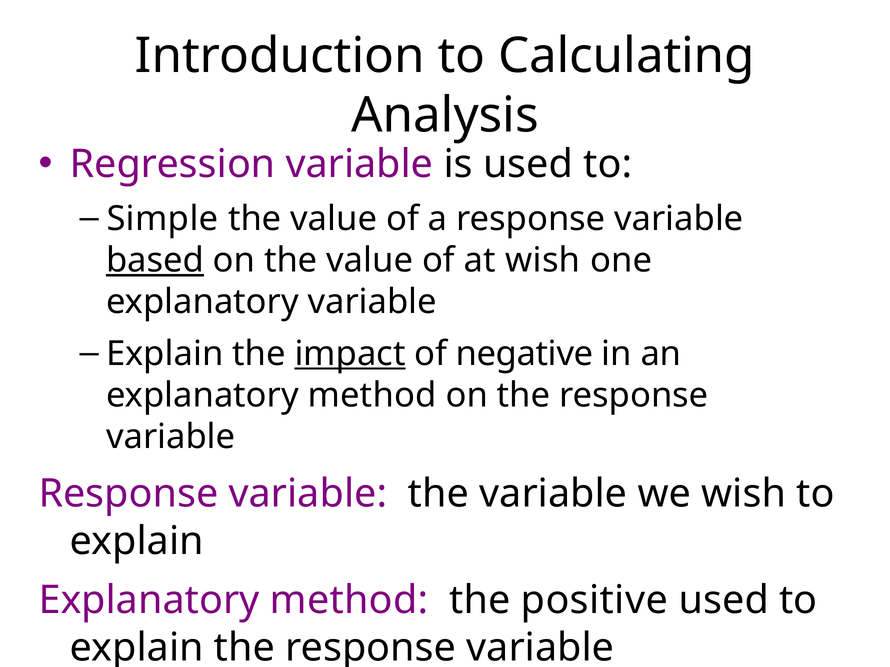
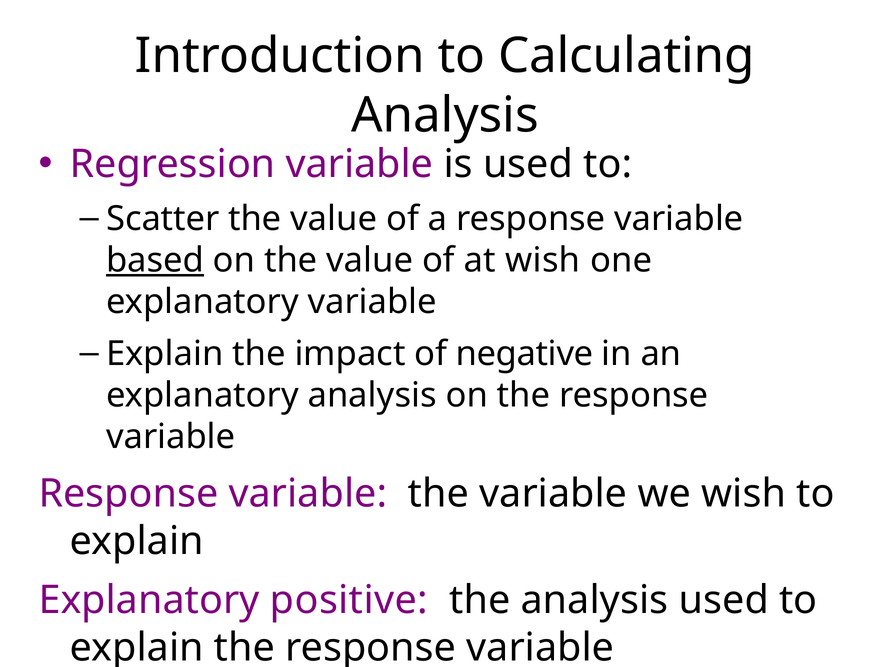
Simple: Simple -> Scatter (163, 219)
impact underline: present -> none (350, 354)
method: method -> analysis (372, 396)
method: method -> positive (349, 601)
the positive: positive -> analysis (594, 601)
